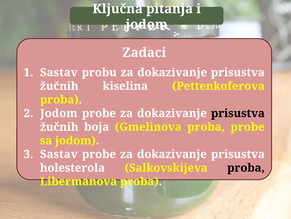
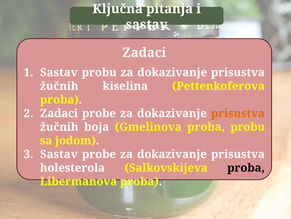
jodom: jodom -> sastav (147, 24)
Jodom: Jodom -> Zadaci (59, 113)
prisustva colour: black -> orange (238, 113)
proba probe: probe -> probu (248, 127)
